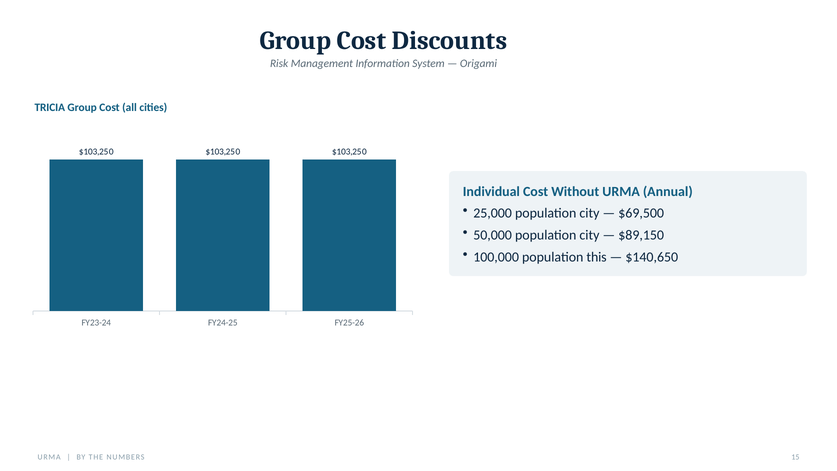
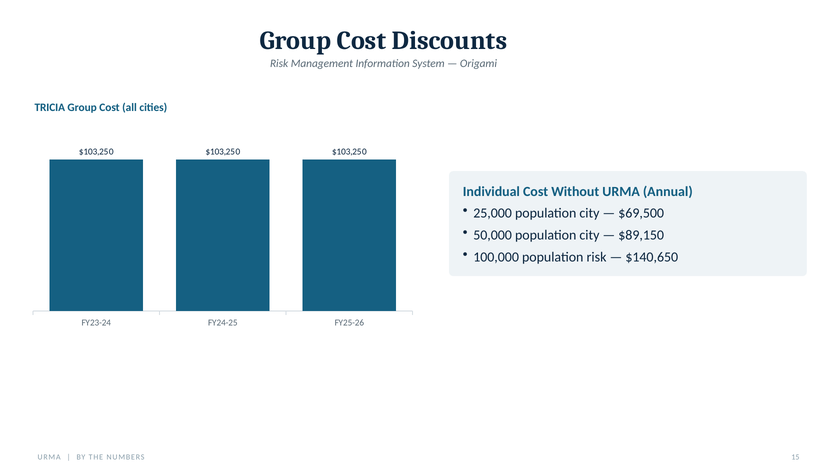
population this: this -> risk (597, 257)
